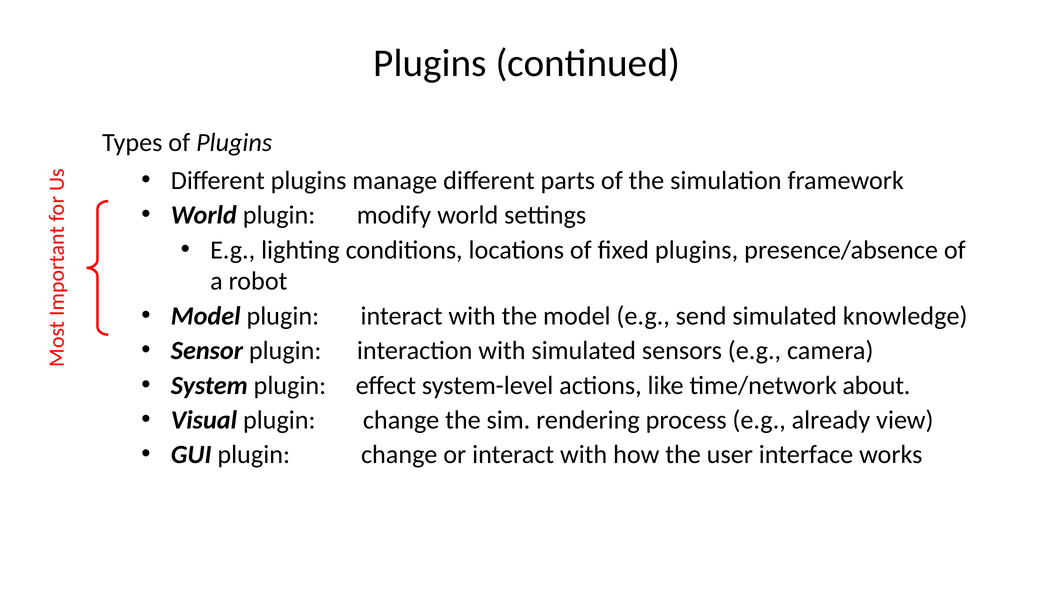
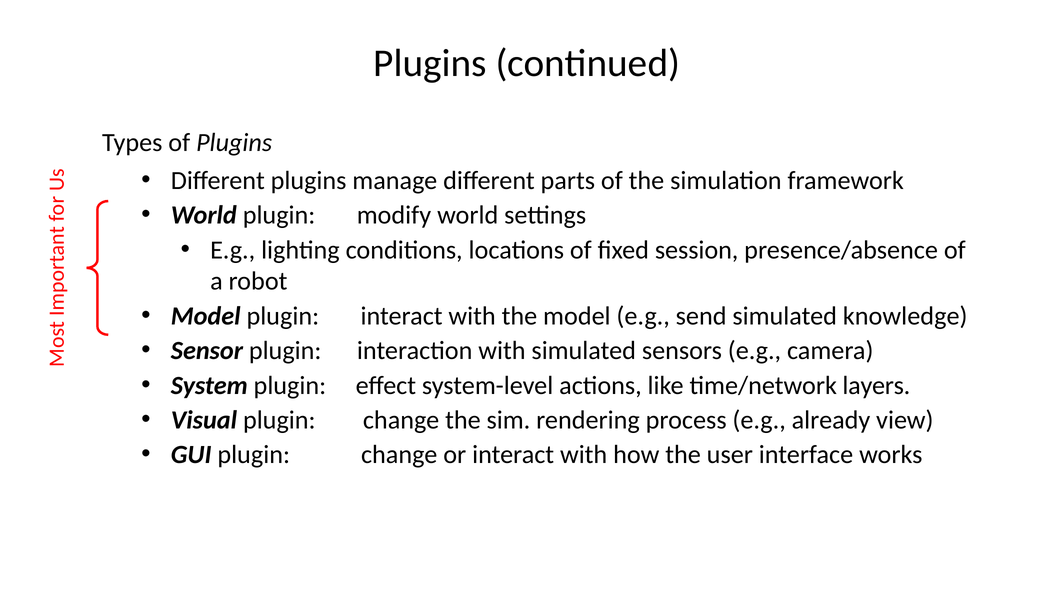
fixed plugins: plugins -> session (697, 250)
about: about -> layers (876, 386)
